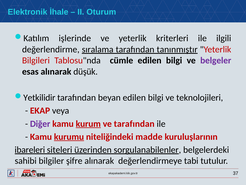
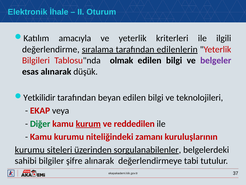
işlerinde: işlerinde -> amacıyla (75, 38)
tanınmıştır: tanınmıştır -> edilenlerin (177, 49)
cümle: cümle -> olmak (122, 60)
Diğer colour: purple -> green (40, 123)
ve tarafından: tarafından -> reddedilen (134, 123)
kurumu underline: present -> none (69, 136)
madde: madde -> zamanı (149, 136)
ibareleri: ibareleri -> kurumu (30, 149)
